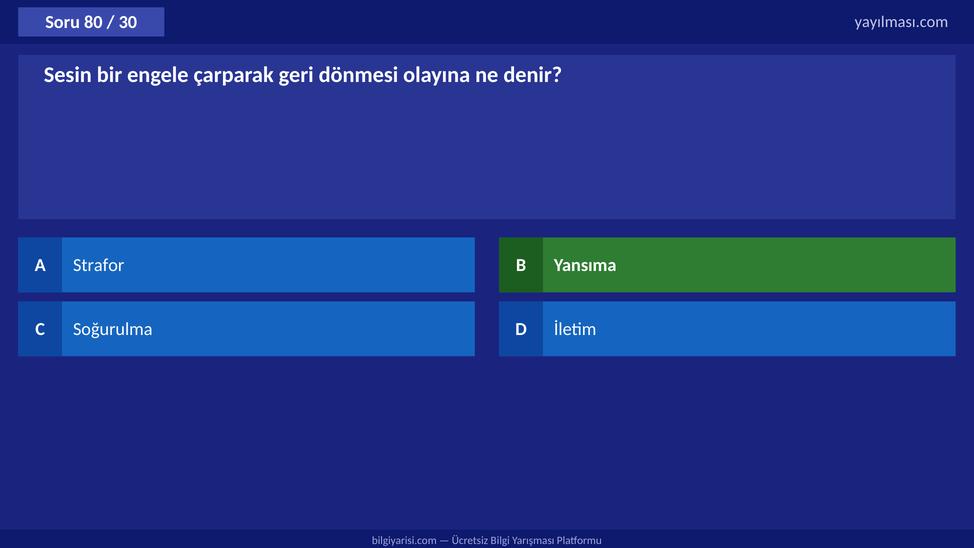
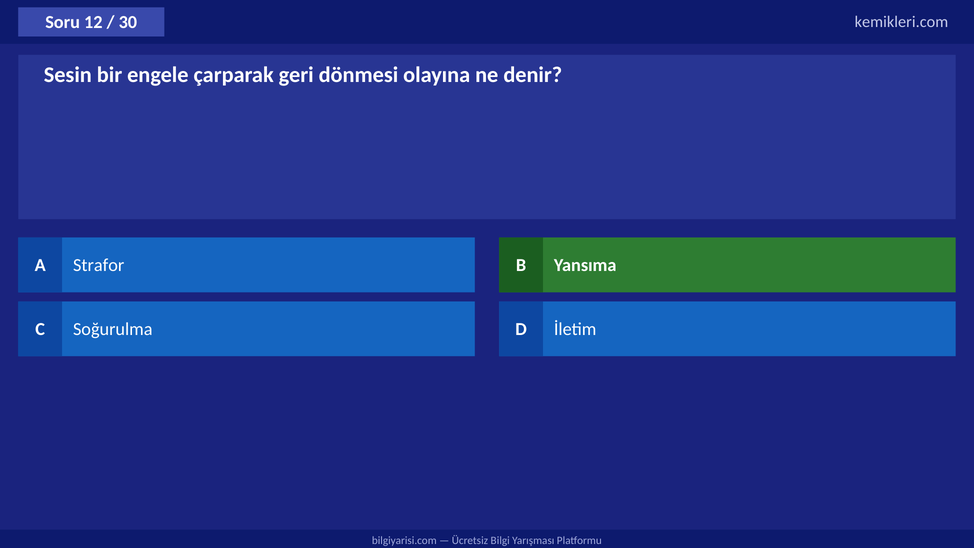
80: 80 -> 12 (93, 22)
yayılması.com: yayılması.com -> kemikleri.com (901, 22)
